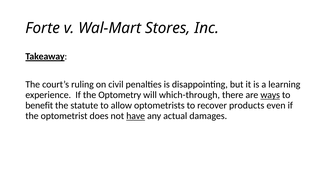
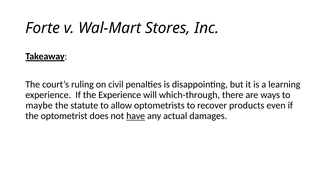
the Optometry: Optometry -> Experience (120, 95)
ways underline: present -> none (270, 95)
benefit: benefit -> maybe (39, 105)
